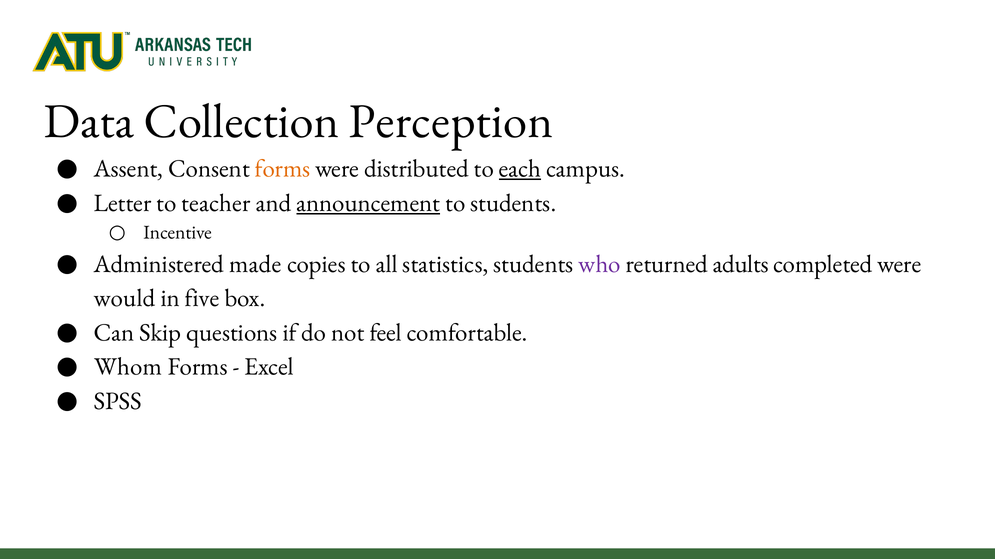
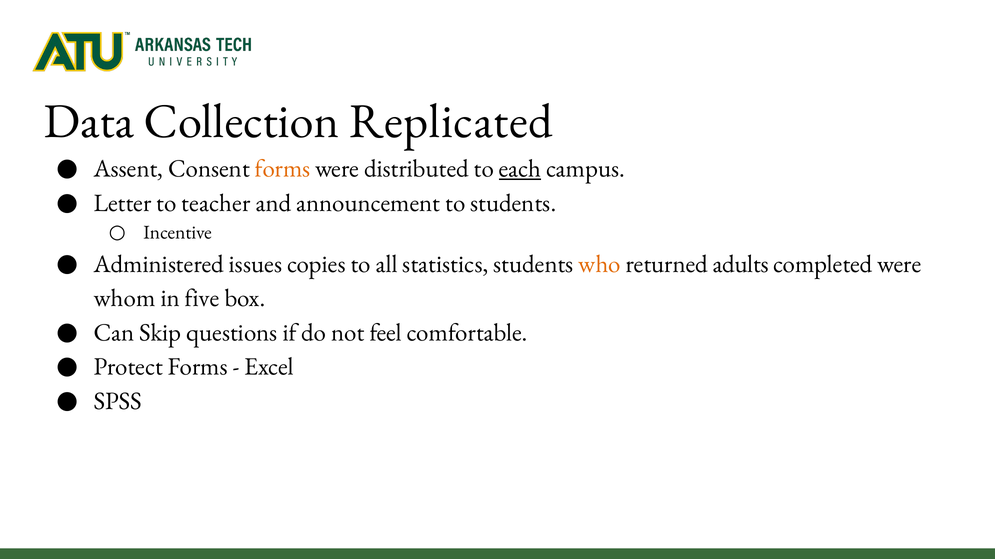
Perception: Perception -> Replicated (451, 121)
announcement underline: present -> none (368, 203)
made: made -> issues (255, 264)
who colour: purple -> orange (600, 264)
would: would -> whom (125, 299)
Whom: Whom -> Protect (128, 367)
